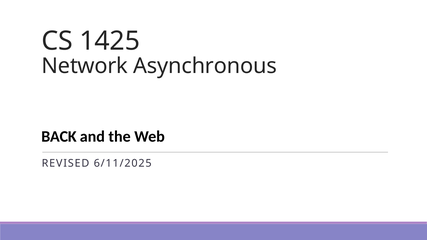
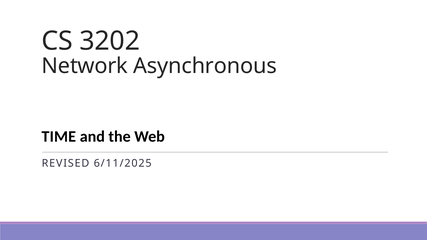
1425: 1425 -> 3202 (110, 41)
BACK: BACK -> TIME (59, 137)
